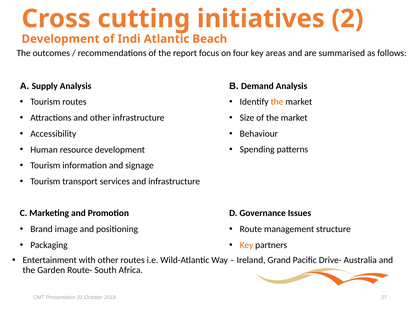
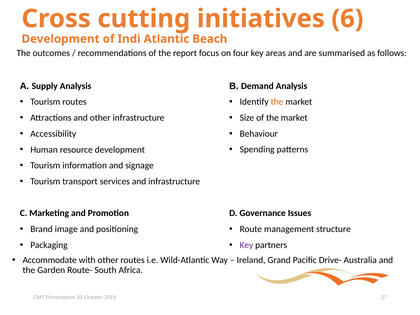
2: 2 -> 6 (347, 19)
Key colour: orange -> purple (246, 245)
Entertainment: Entertainment -> Accommodate (50, 260)
